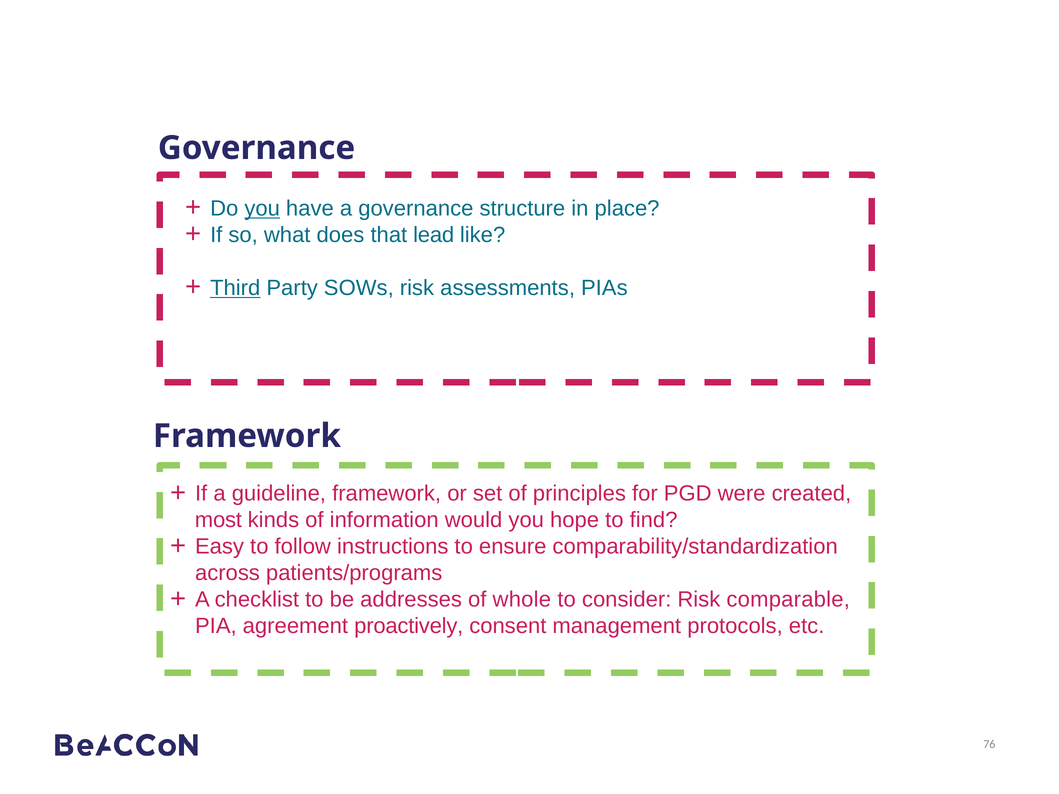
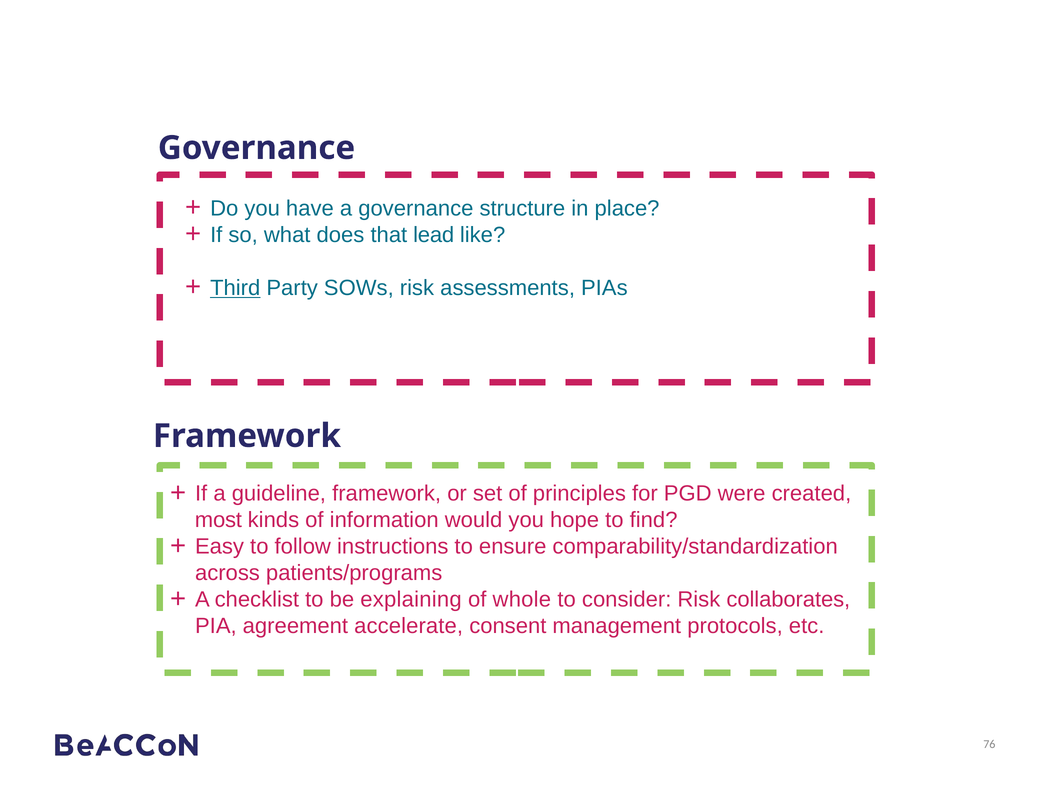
you underline: present -> none (262, 209)
addresses: addresses -> explaining (411, 600)
comparable: comparable -> collaborates (788, 600)
proactively: proactively -> accelerate (409, 626)
